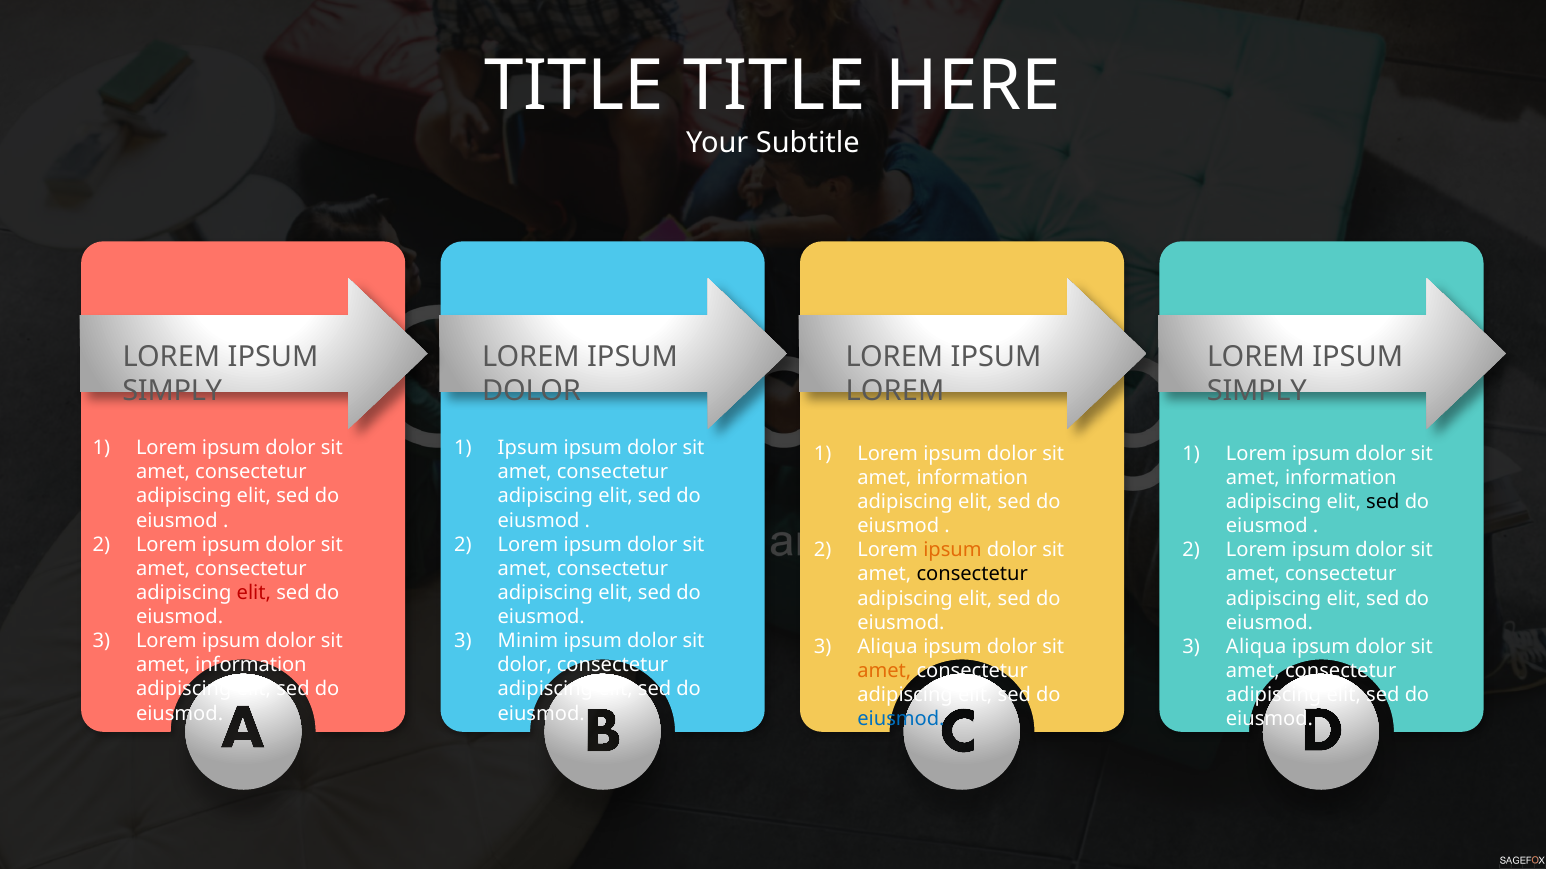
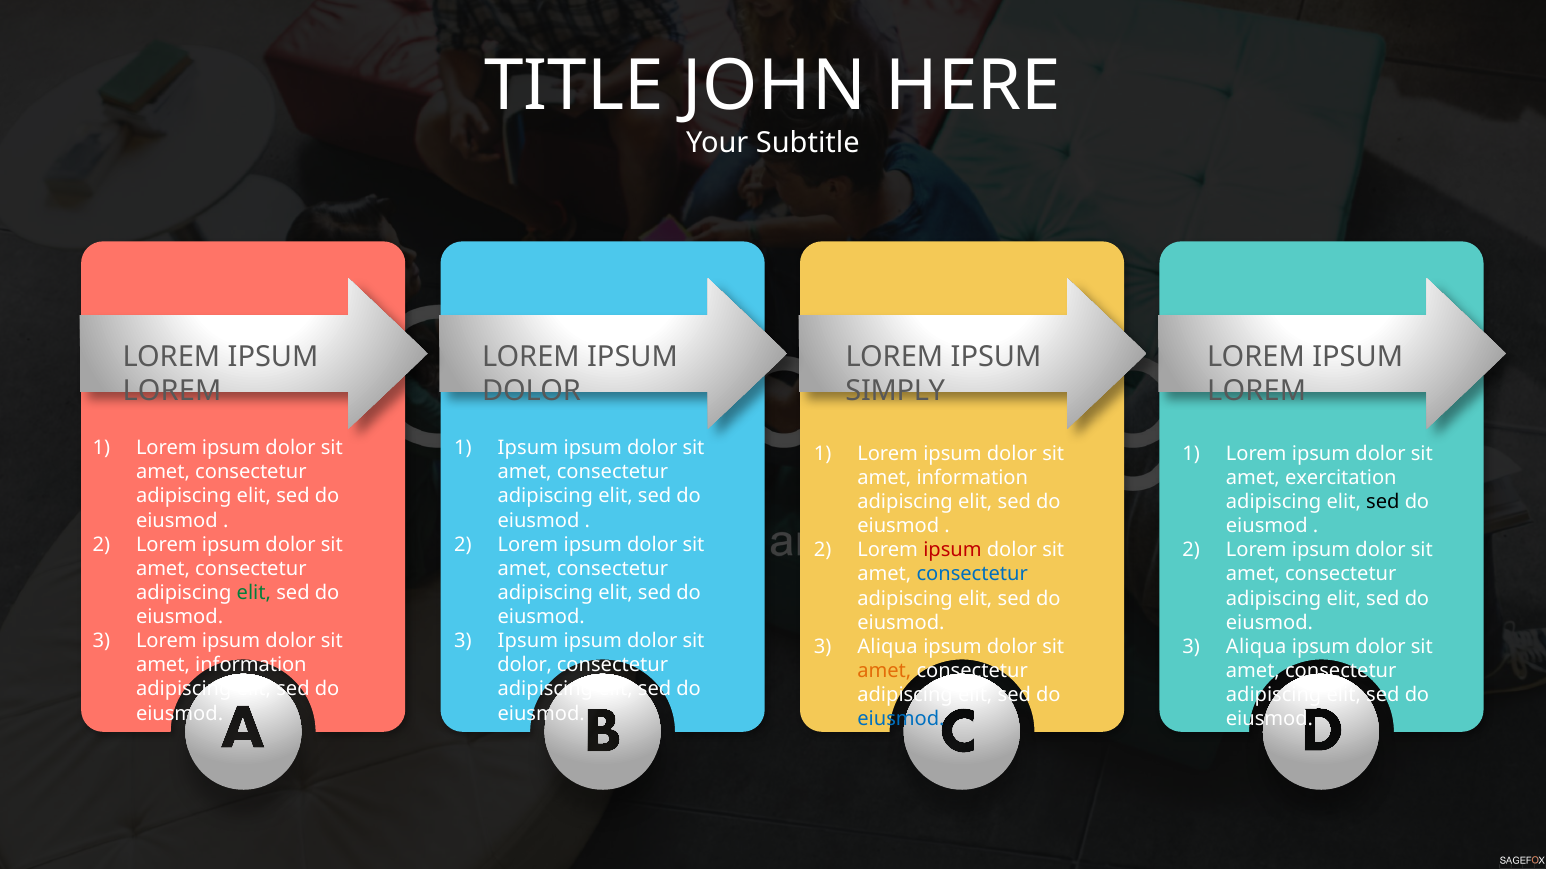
TITLE TITLE: TITLE -> JOHN (774, 86)
SIMPLY: SIMPLY -> LOREM (172, 392)
LOREM: LOREM -> SIMPLY (895, 392)
SIMPLY: SIMPLY -> LOREM (1257, 392)
information: information -> exercitation (1341, 478)
ipsum colour: orange -> red (952, 551)
consectetur colour: black -> blue (972, 575)
elit colour: red -> green (254, 593)
Minim: Minim -> Ipsum (528, 641)
